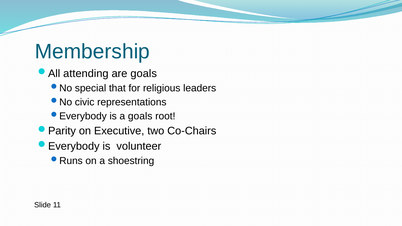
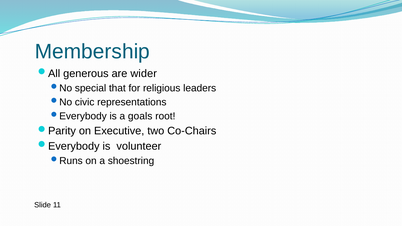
attending: attending -> generous (86, 74)
are goals: goals -> wider (144, 74)
